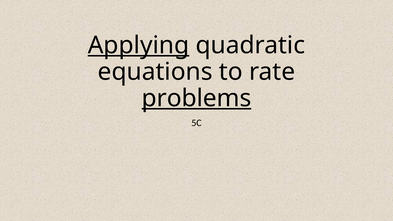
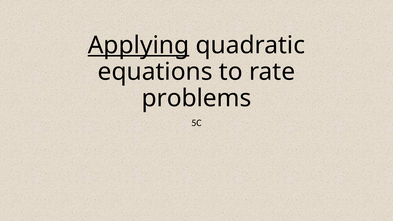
problems underline: present -> none (197, 98)
